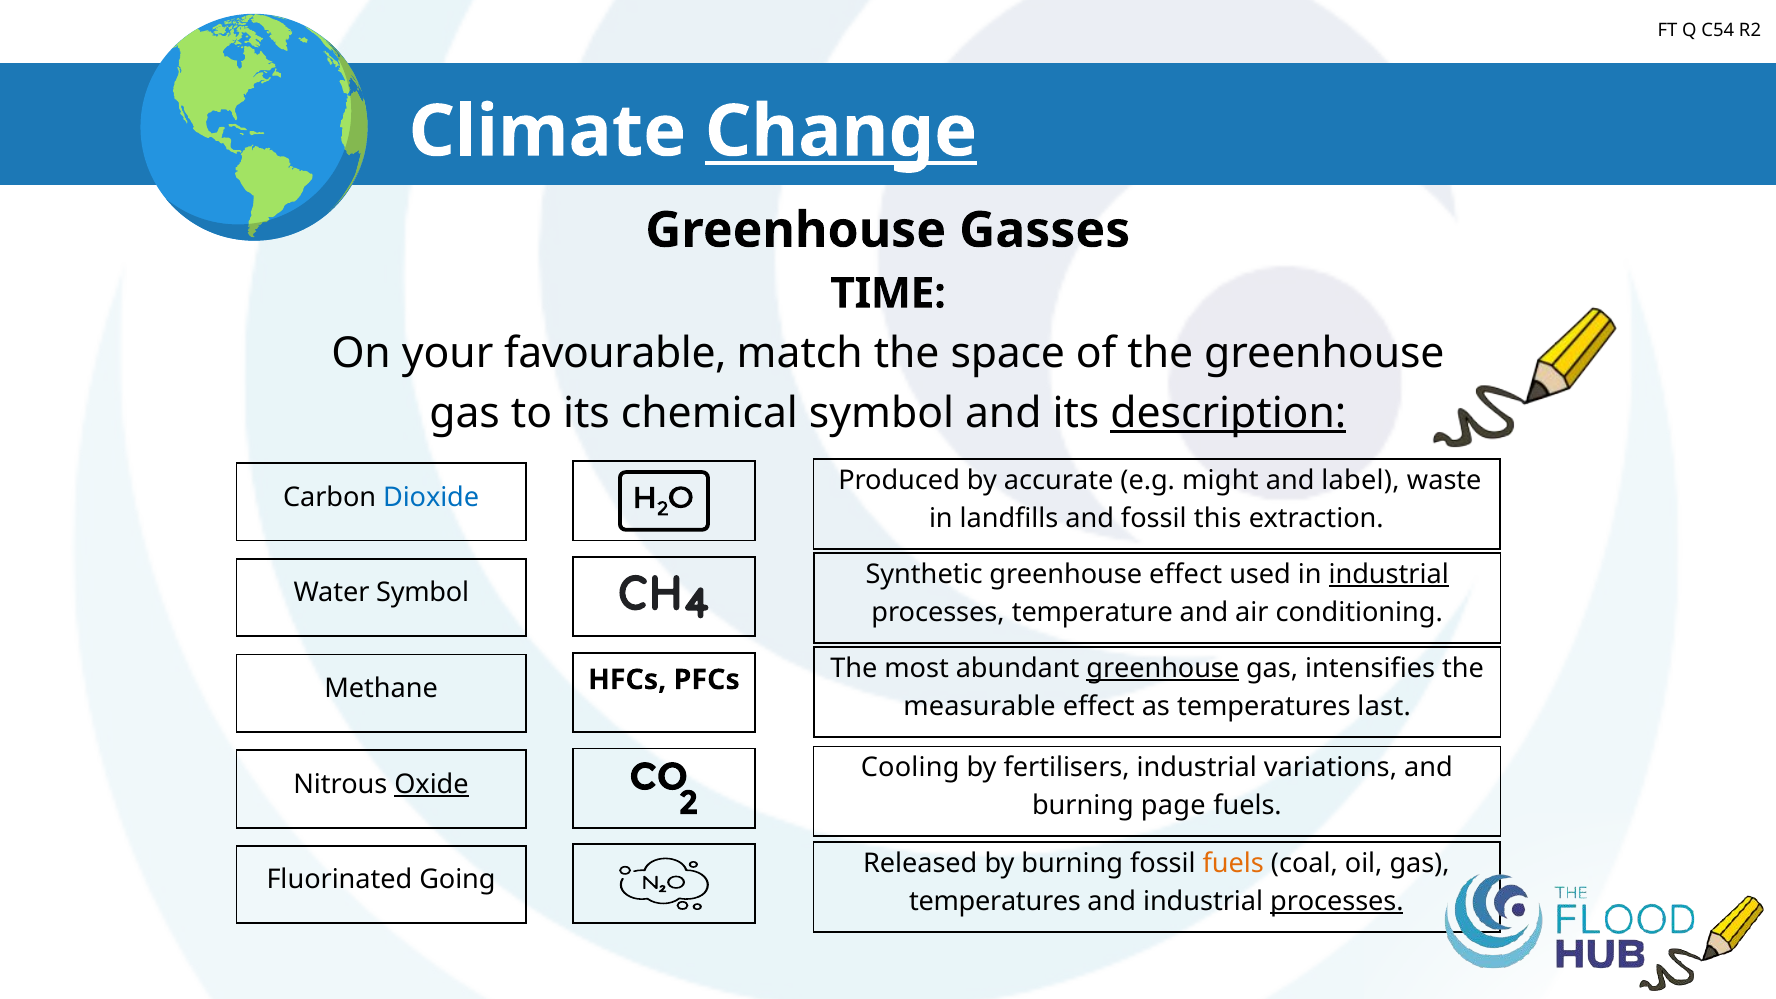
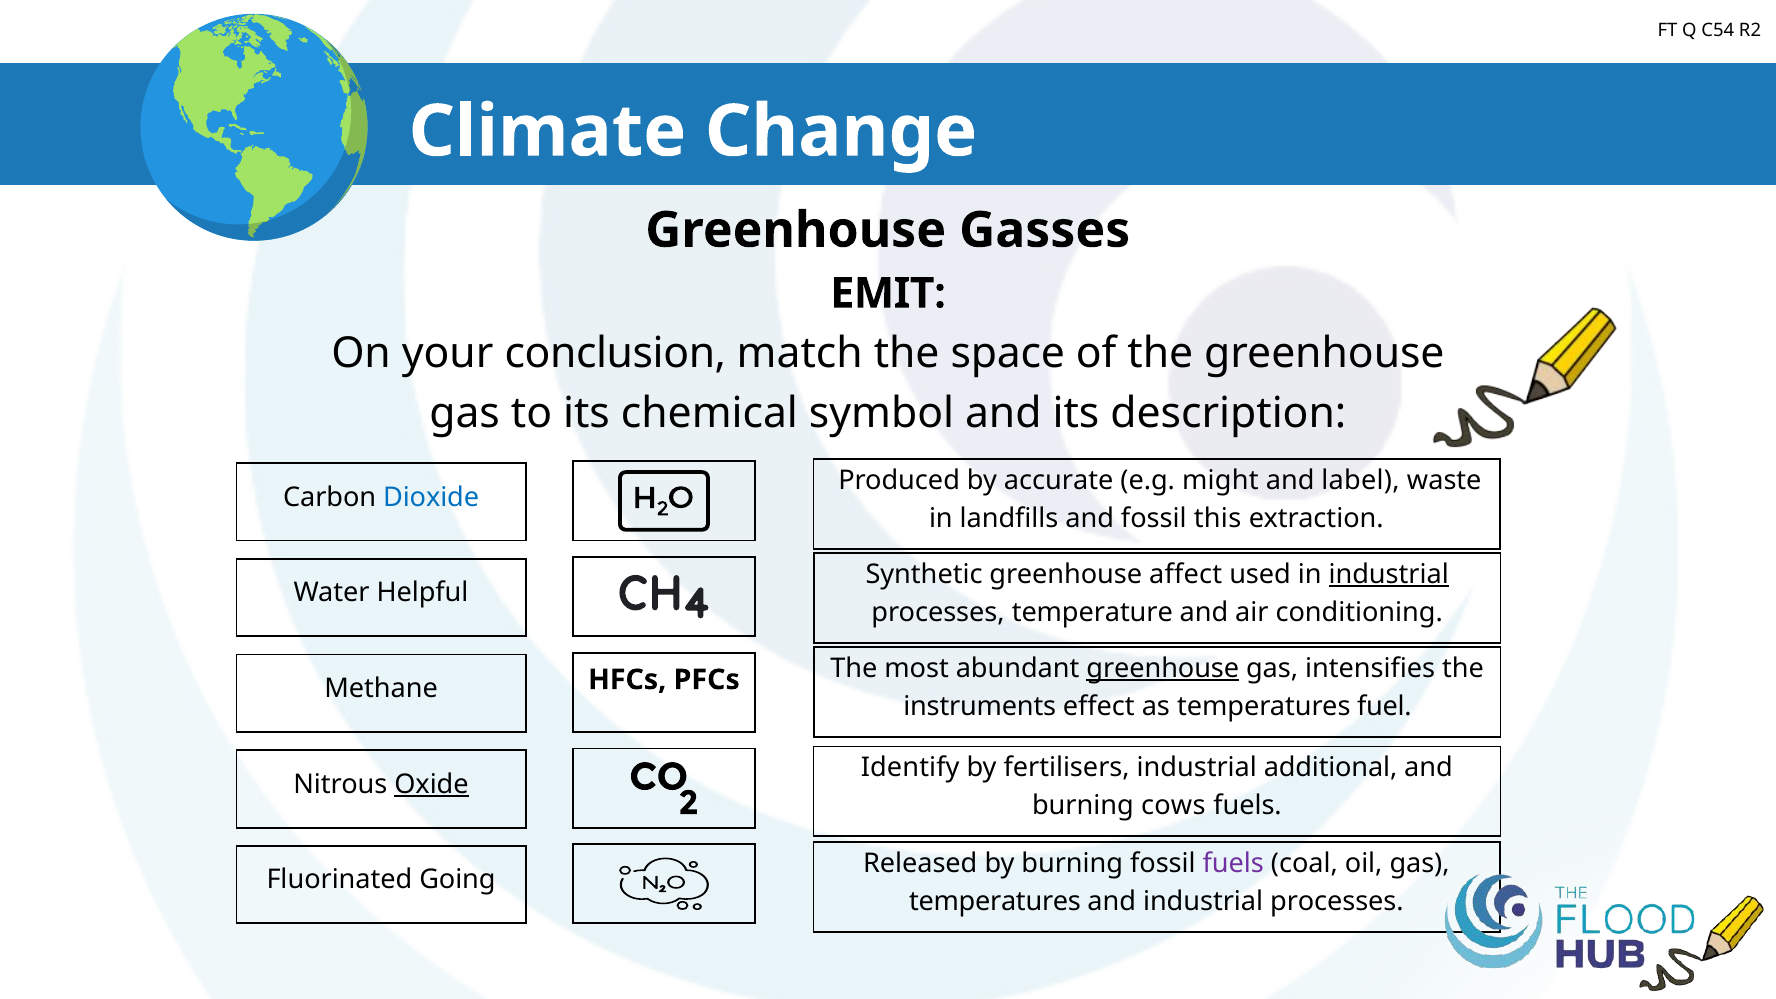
Change underline: present -> none (841, 132)
TIME: TIME -> EMIT (888, 293)
favourable: favourable -> conclusion (615, 353)
description underline: present -> none (1228, 413)
greenhouse effect: effect -> affect (1186, 574)
Water Symbol: Symbol -> Helpful (423, 593)
measurable: measurable -> instruments (980, 706)
last: last -> fuel (1384, 706)
Cooling: Cooling -> Identify (910, 768)
variations: variations -> additional (1331, 768)
page: page -> cows (1173, 806)
fuels colour: orange -> purple (1233, 863)
processes underline: present -> none (1337, 901)
